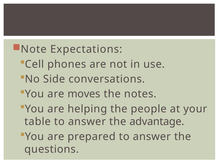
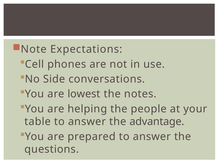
moves: moves -> lowest (84, 94)
